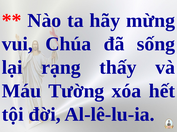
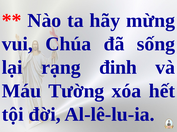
thấy: thấy -> đinh (118, 68)
